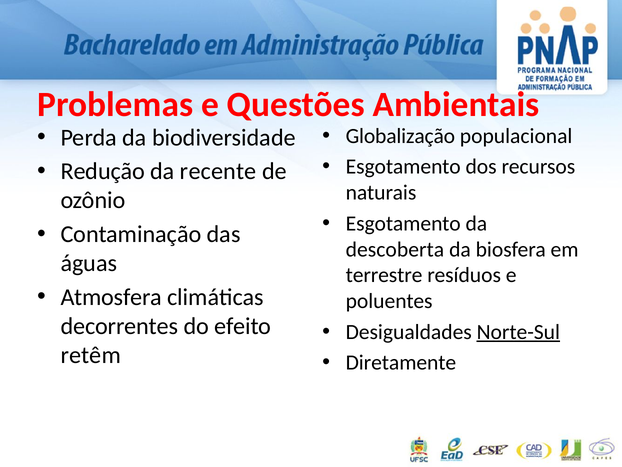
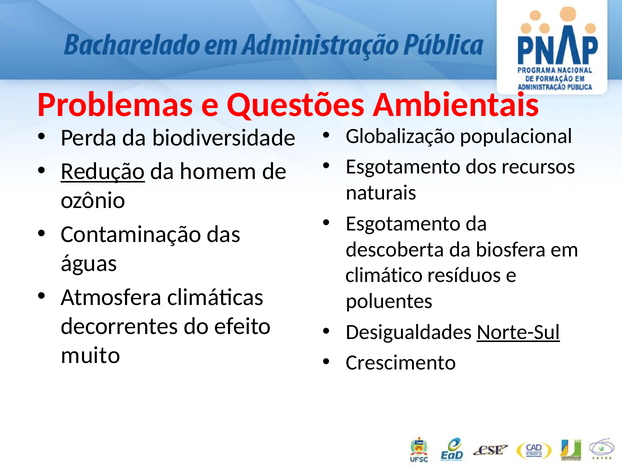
Redução underline: none -> present (103, 171)
recente: recente -> homem (218, 171)
terrestre: terrestre -> climático (384, 275)
retêm: retêm -> muito (91, 355)
Diretamente: Diretamente -> Crescimento (401, 362)
